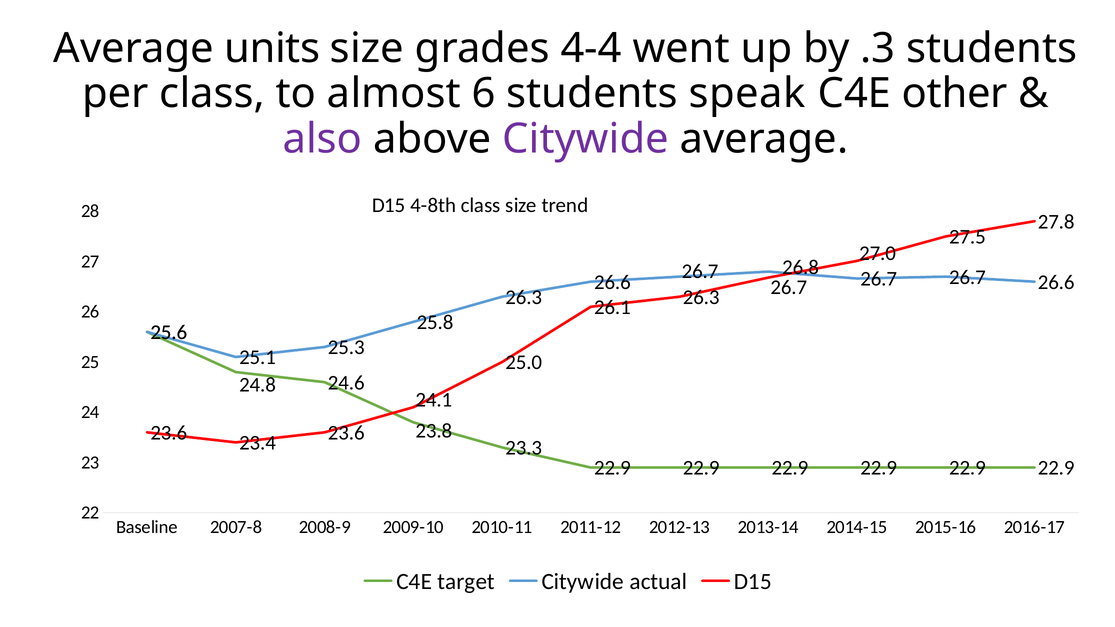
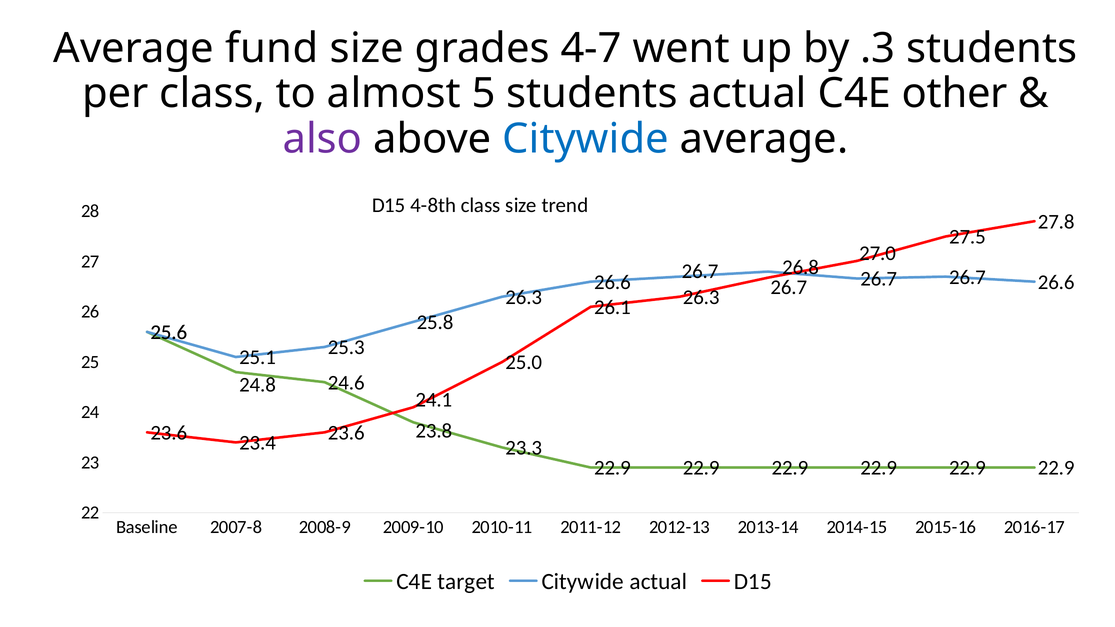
units: units -> fund (272, 49)
4-4: 4-4 -> 4-7 (591, 49)
6: 6 -> 5 (483, 94)
students speak: speak -> actual (748, 94)
Citywide colour: purple -> blue (586, 139)
